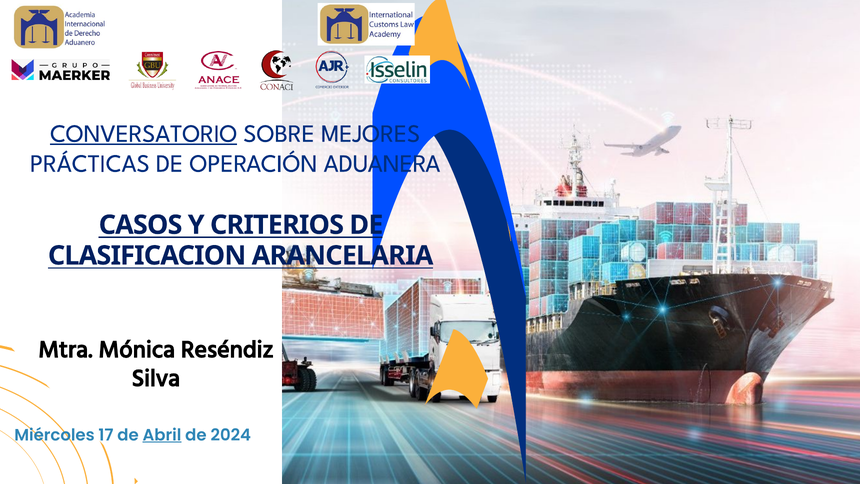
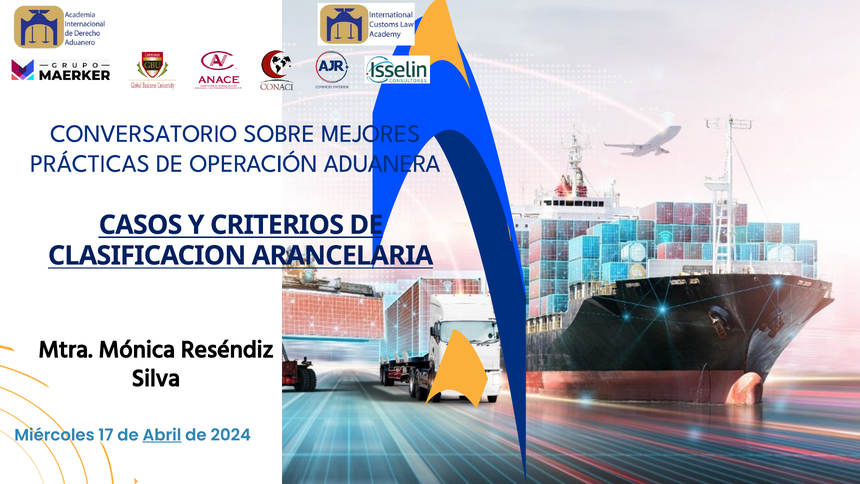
CONVERSATORIO underline: present -> none (144, 134)
